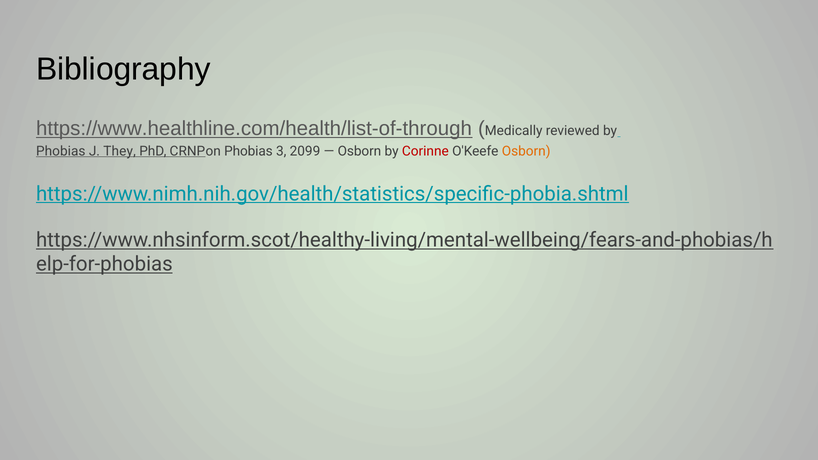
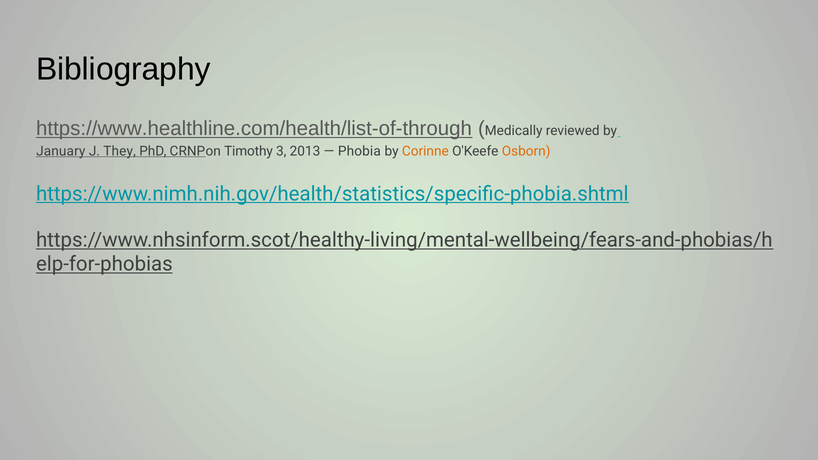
Phobias: Phobias -> January (61, 151)
CRNPon Phobias: Phobias -> Timothy (248, 151)
2099: 2099 -> 2013 (305, 151)
Osborn: Osborn -> Phobia (359, 151)
Corinne colour: red -> orange (425, 151)
